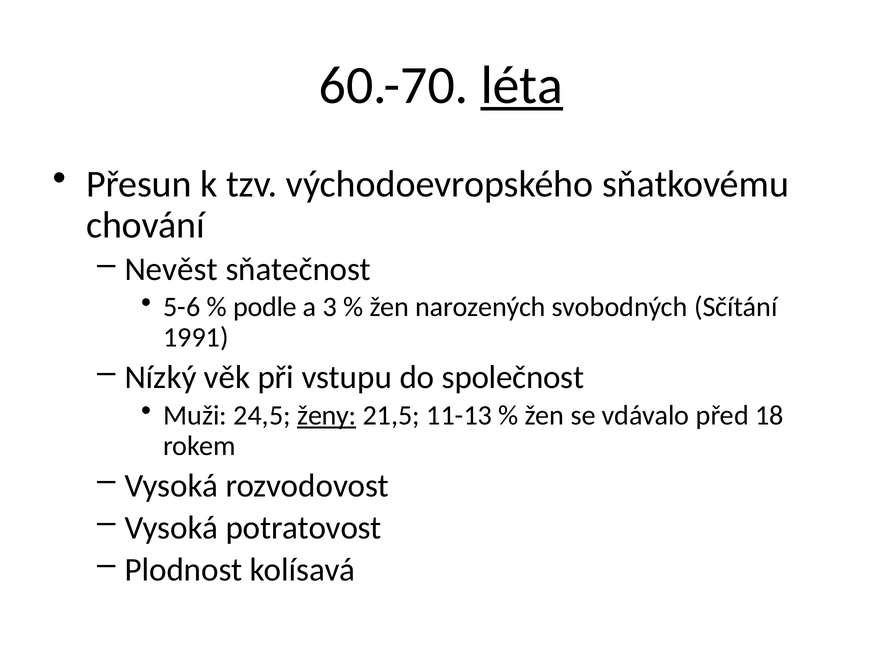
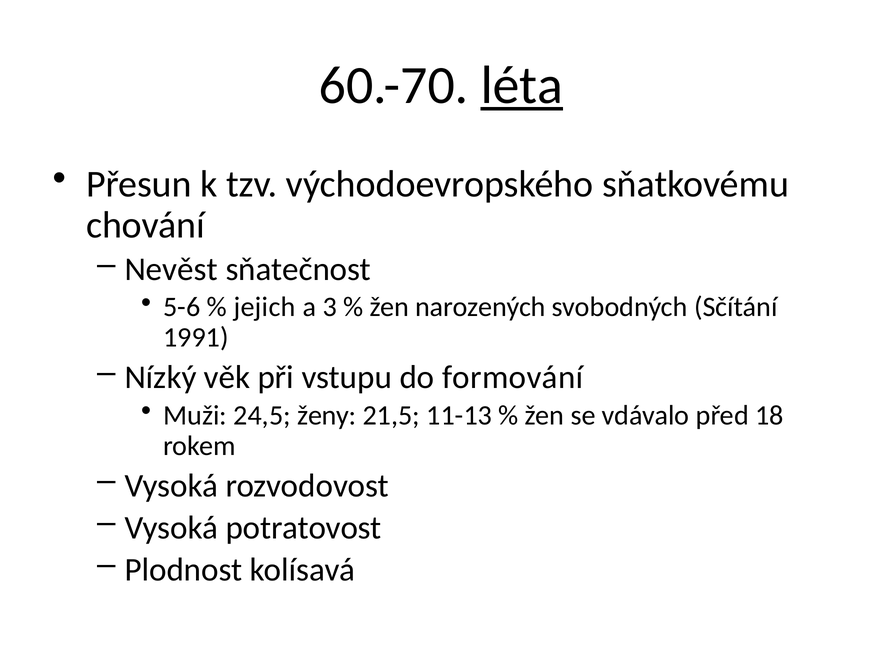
podle: podle -> jejich (265, 307)
společnost: společnost -> formování (513, 377)
ženy underline: present -> none (327, 415)
